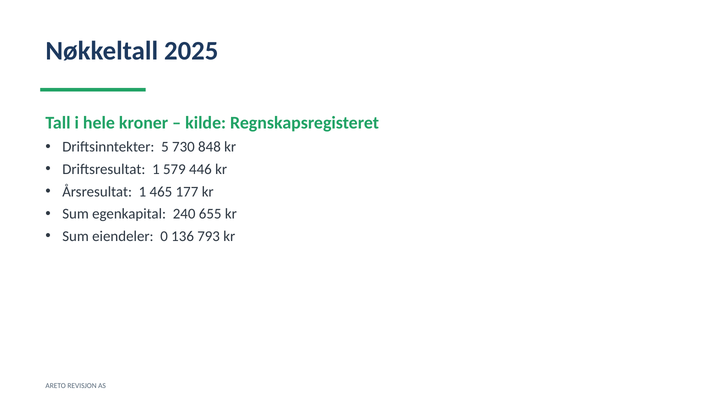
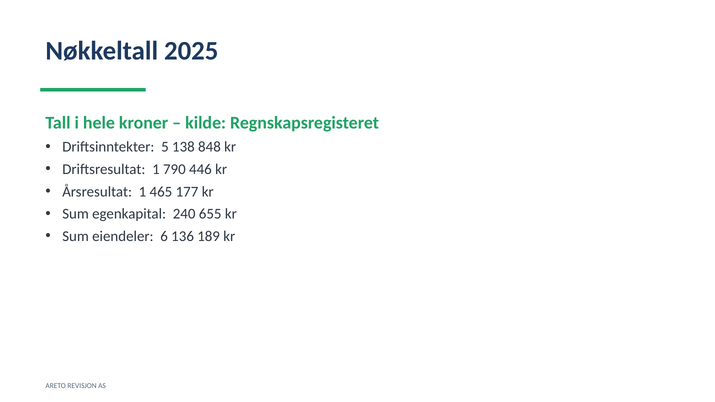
730: 730 -> 138 (183, 147)
579: 579 -> 790 (174, 169)
0: 0 -> 6 (164, 236)
793: 793 -> 189 (209, 236)
